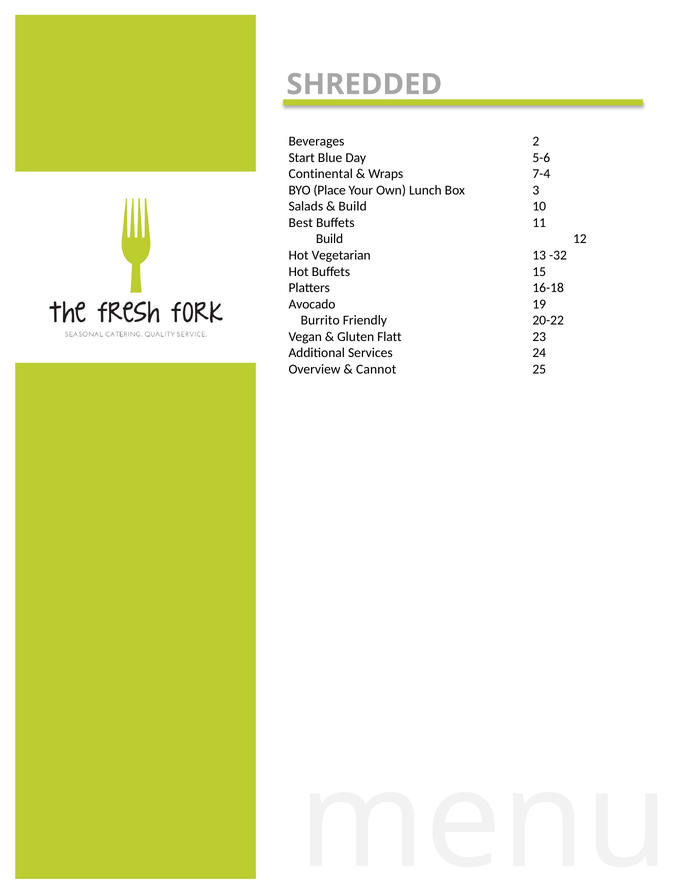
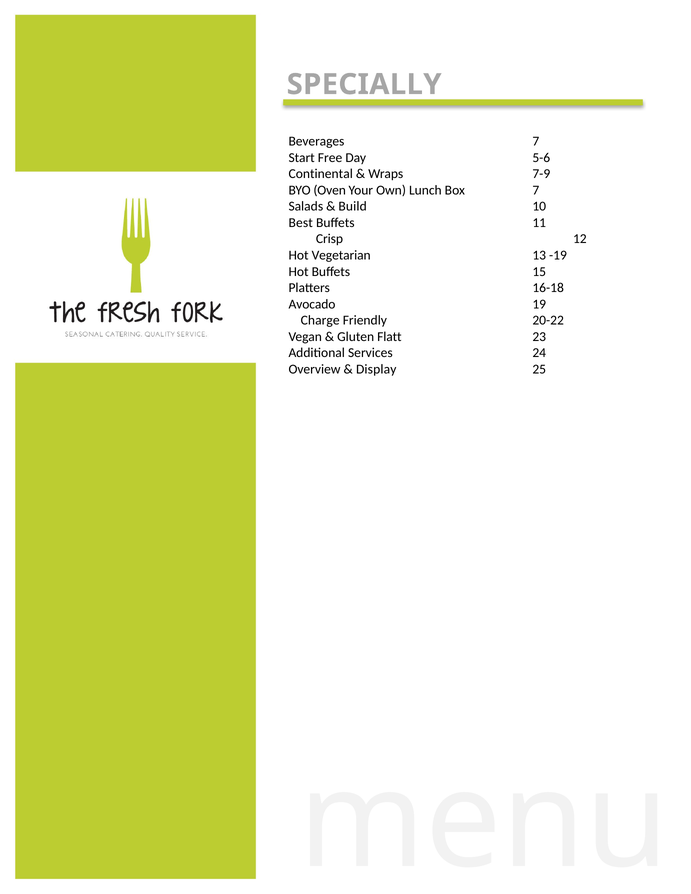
SHREDDED: SHREDDED -> SPECIALLY (364, 84)
Beverages 2: 2 -> 7 (536, 142)
Blue: Blue -> Free (330, 158)
7-4: 7-4 -> 7-9 (541, 174)
Place: Place -> Oven (330, 190)
Box 3: 3 -> 7 (536, 190)
Build: Build -> Crisp (330, 239)
-32: -32 -> -19 (558, 255)
Burrito: Burrito -> Charge (320, 320)
Cannot: Cannot -> Display (376, 369)
